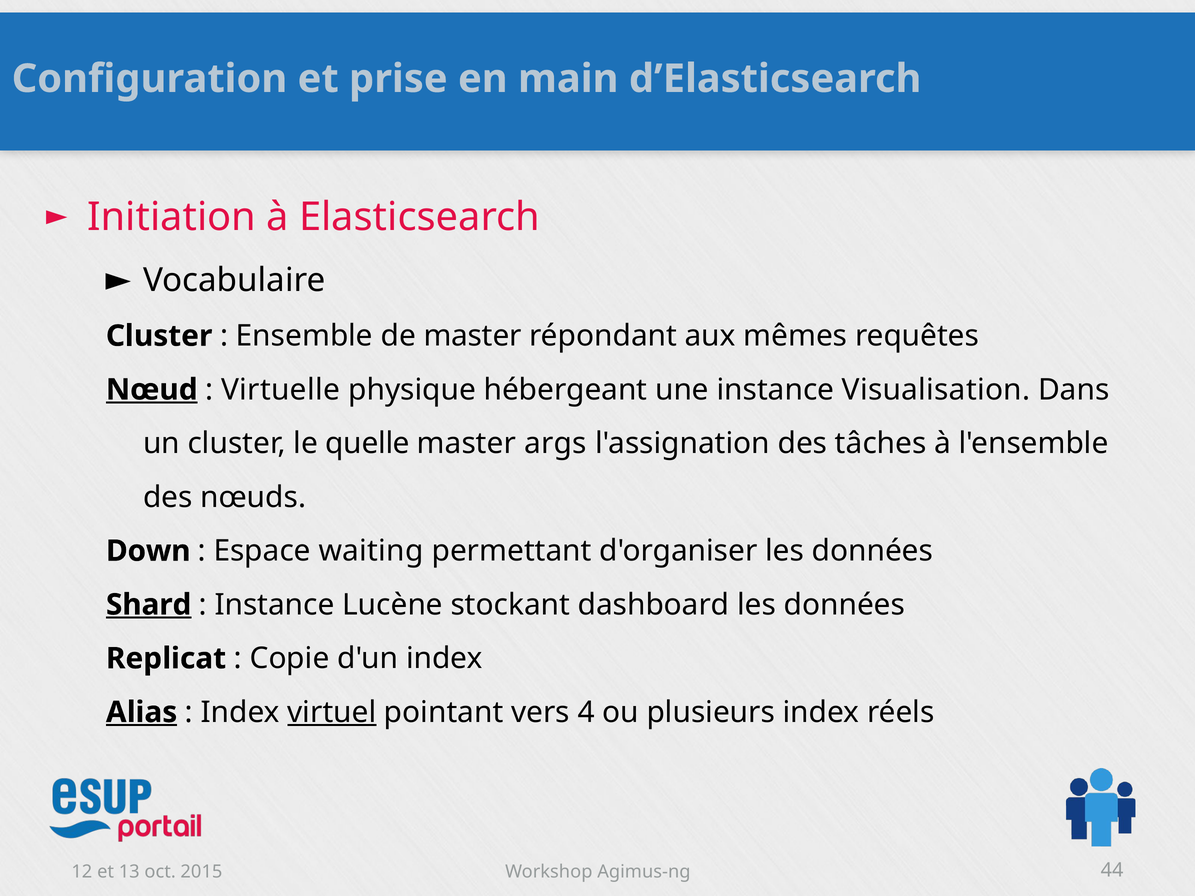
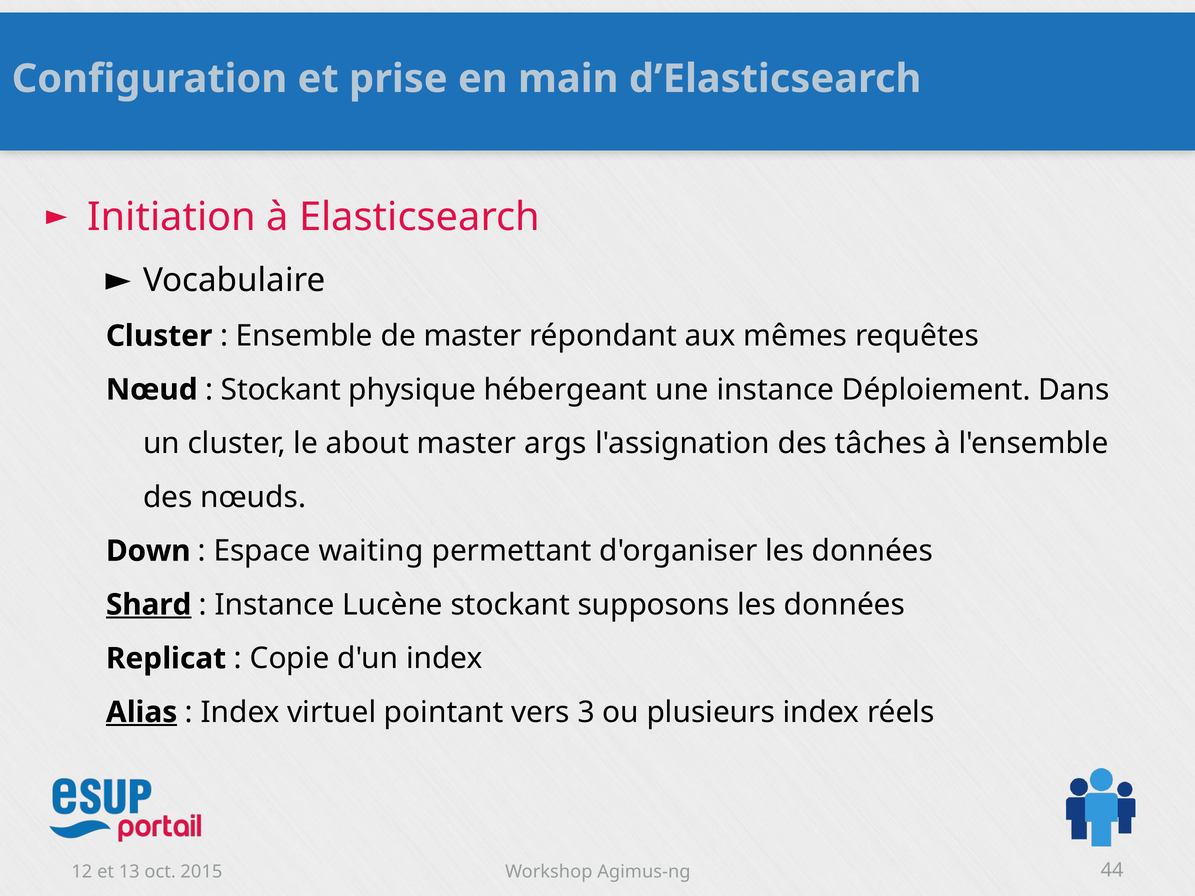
Nœud underline: present -> none (152, 390)
Virtuelle: Virtuelle -> Stockant (281, 390)
Visualisation: Visualisation -> Déploiement (936, 390)
quelle: quelle -> about (367, 444)
dashboard: dashboard -> supposons (654, 605)
virtuel underline: present -> none (332, 712)
4: 4 -> 3 (586, 712)
